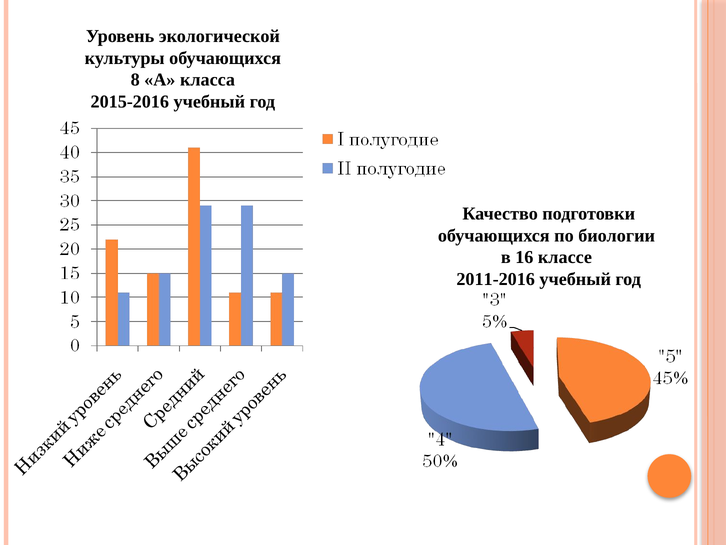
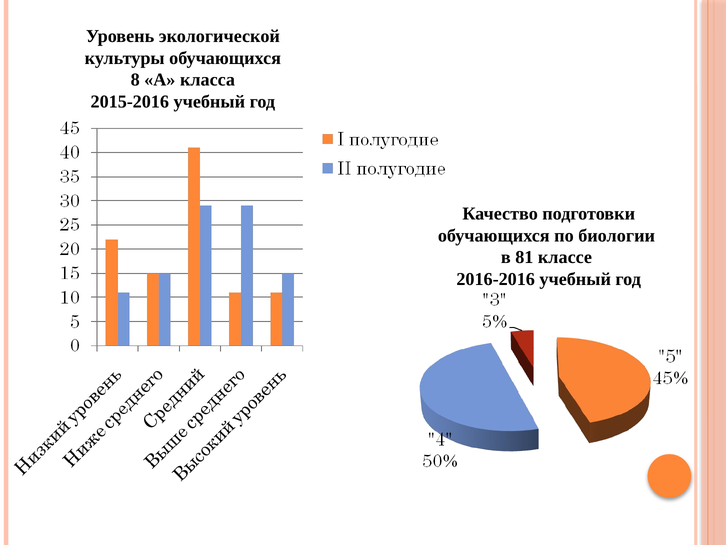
16: 16 -> 81 (524, 257)
2011-2016: 2011-2016 -> 2016-2016 (496, 279)
